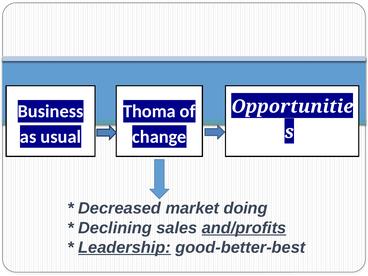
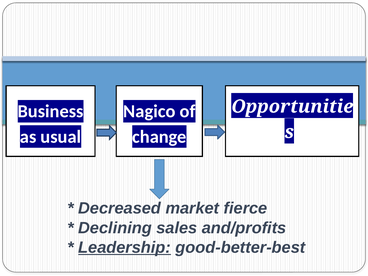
Thoma: Thoma -> Nagico (149, 111)
doing: doing -> fierce (246, 208)
and/profits underline: present -> none (244, 228)
